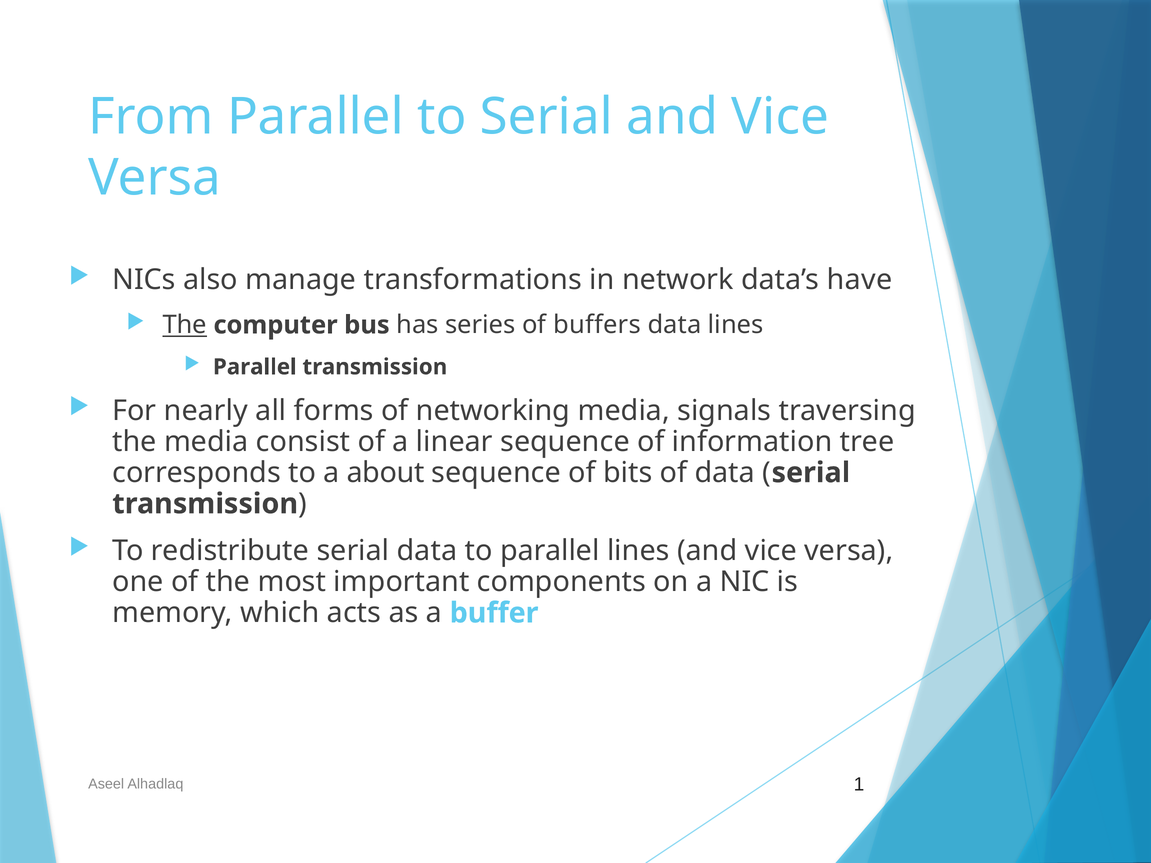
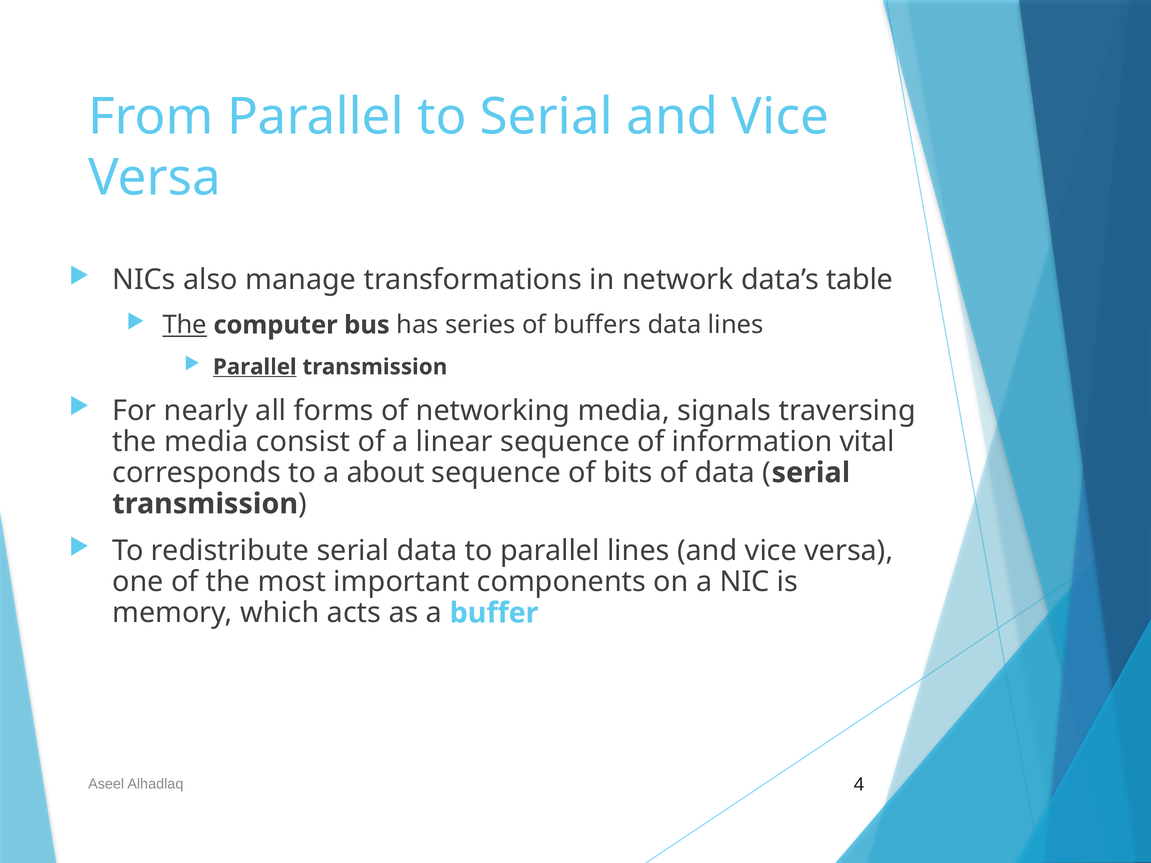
have: have -> table (860, 280)
Parallel underline: none -> present (255, 367)
tree: tree -> vital (867, 442)
1: 1 -> 4 (859, 785)
